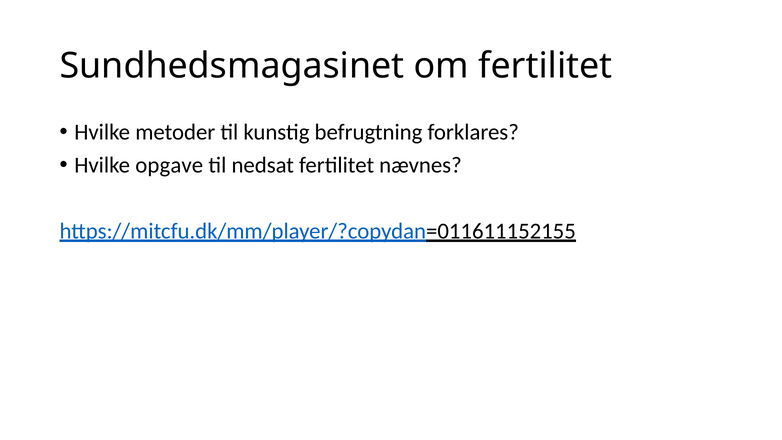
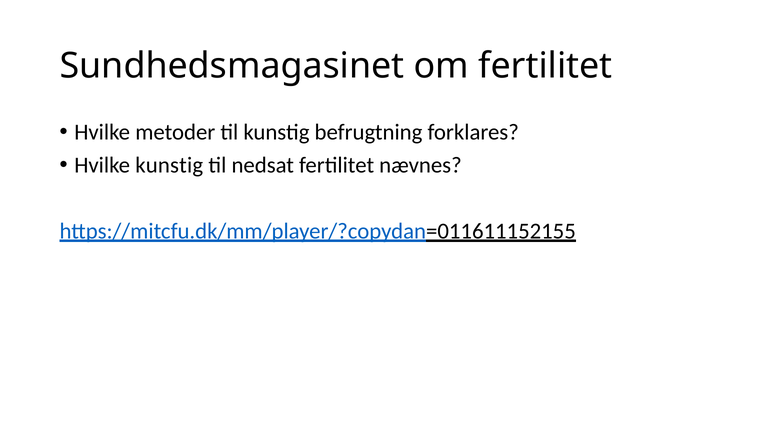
Hvilke opgave: opgave -> kunstig (169, 165)
